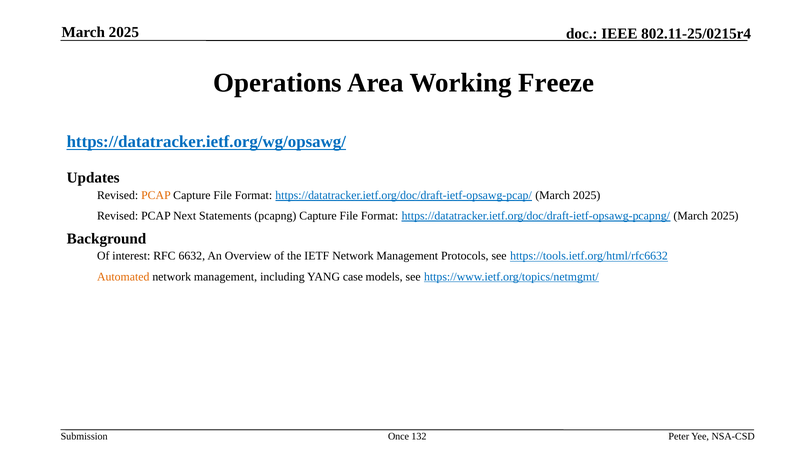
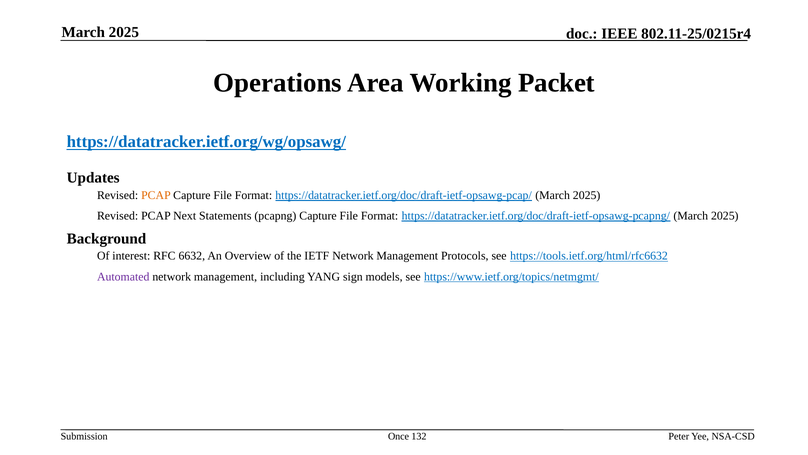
Freeze: Freeze -> Packet (556, 83)
Automated colour: orange -> purple (123, 276)
case: case -> sign (353, 276)
